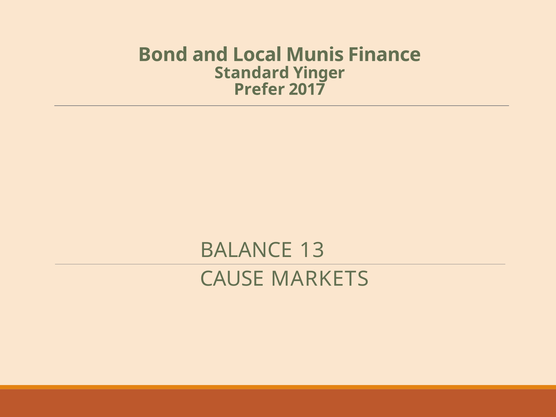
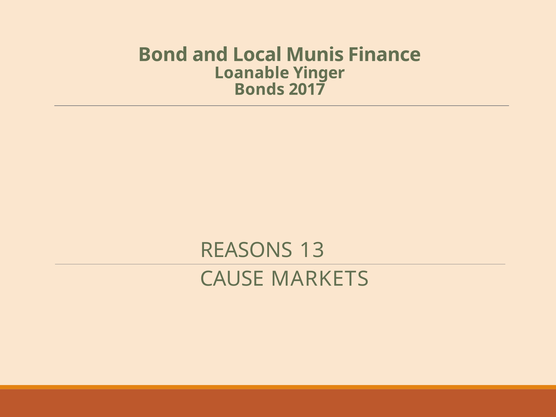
Standard: Standard -> Loanable (252, 73)
Prefer: Prefer -> Bonds (259, 89)
BALANCE: BALANCE -> REASONS (246, 250)
